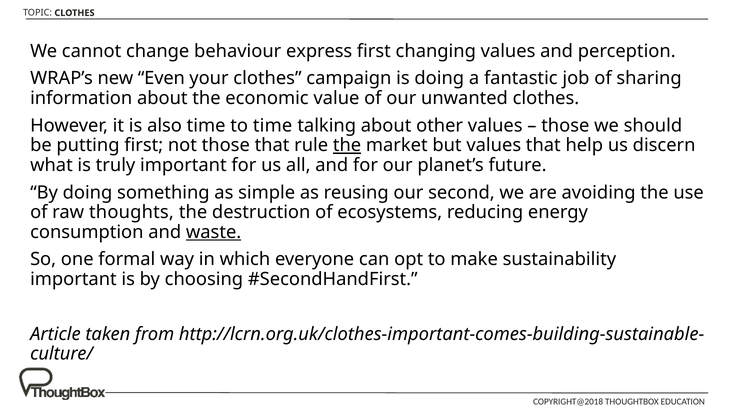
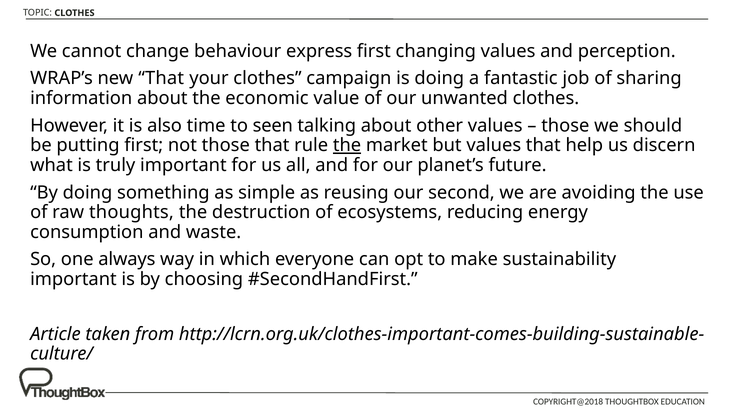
new Even: Even -> That (161, 78)
to time: time -> seen (273, 126)
waste underline: present -> none (214, 232)
formal: formal -> always (127, 260)
